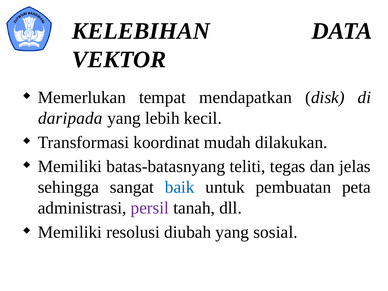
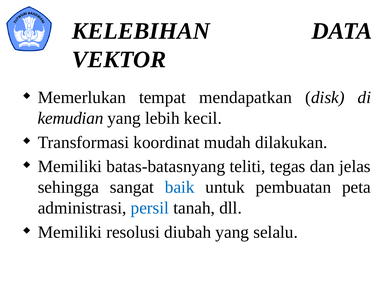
daripada: daripada -> kemudian (70, 118)
persil colour: purple -> blue (150, 208)
sosial: sosial -> selalu (276, 232)
